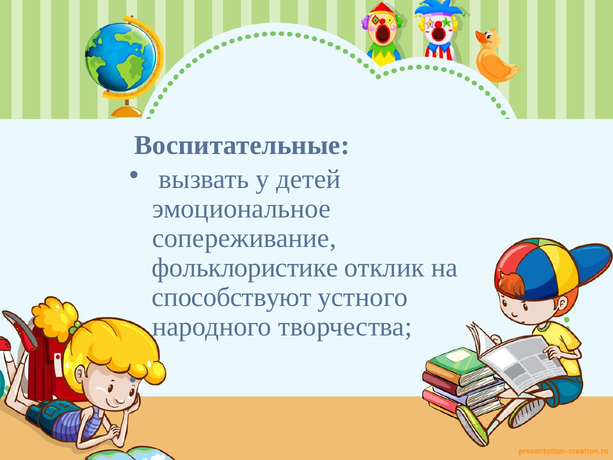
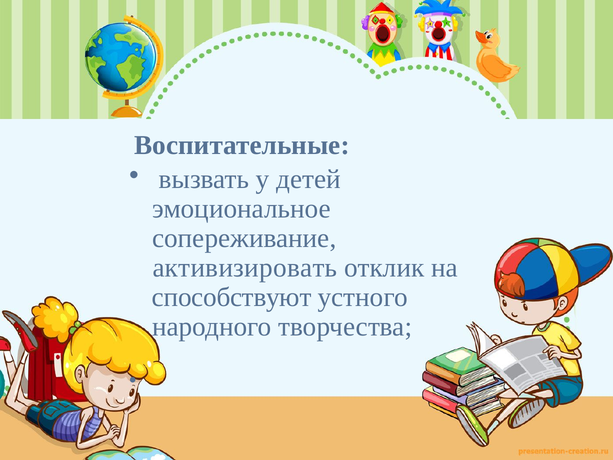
фольклористике: фольклористике -> активизировать (245, 268)
